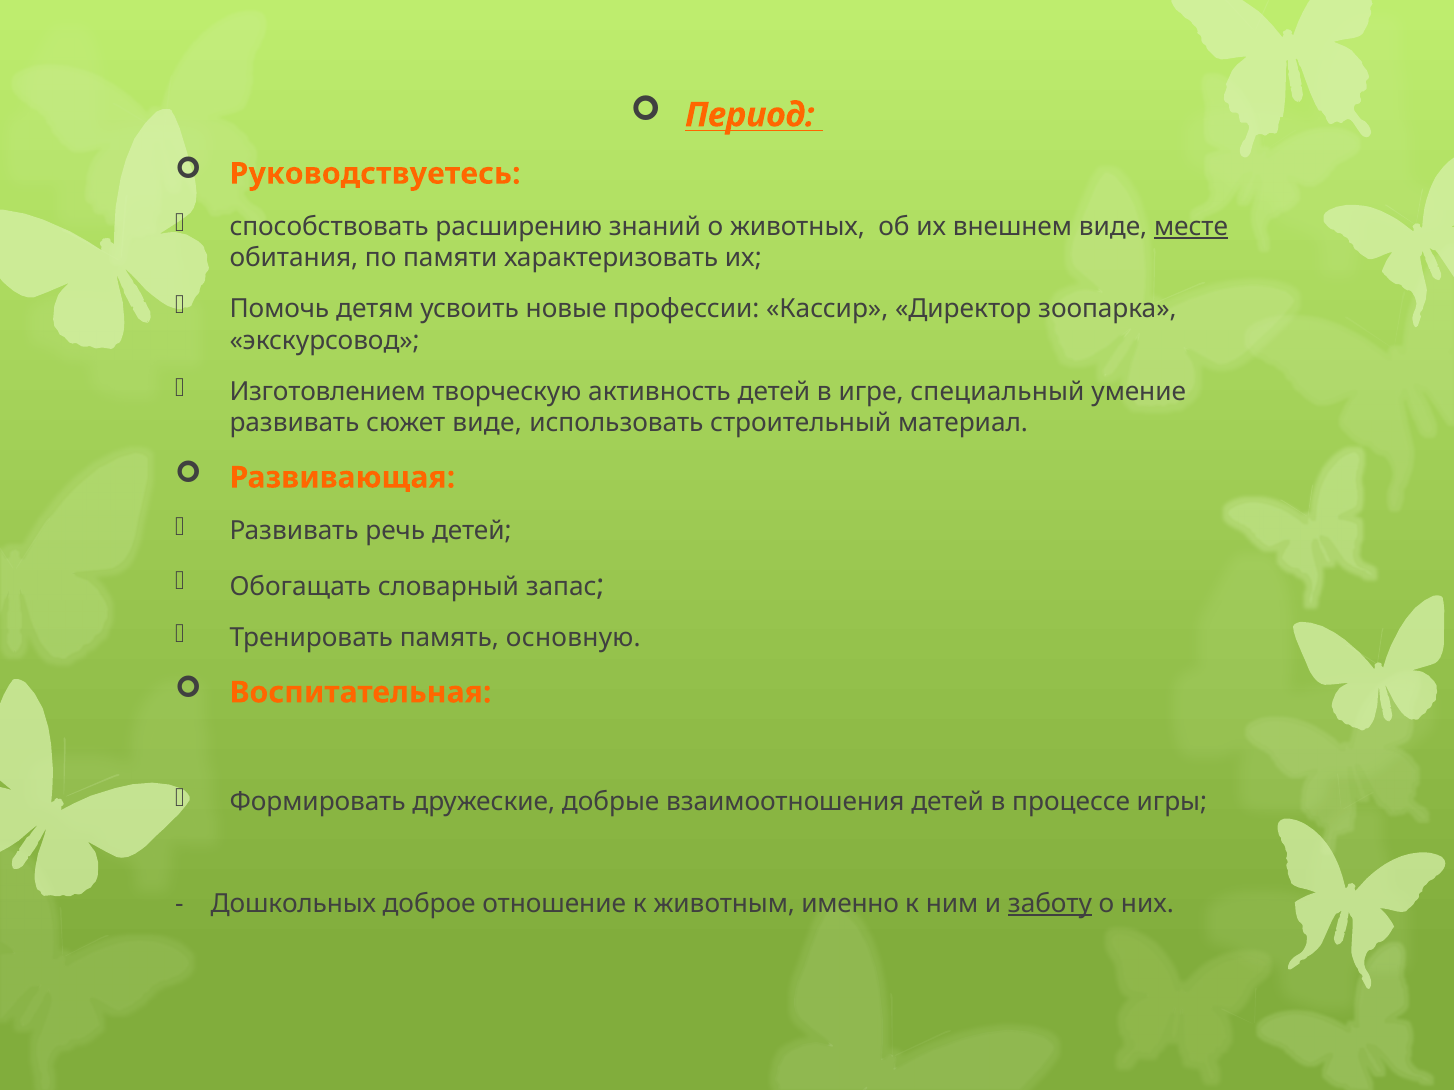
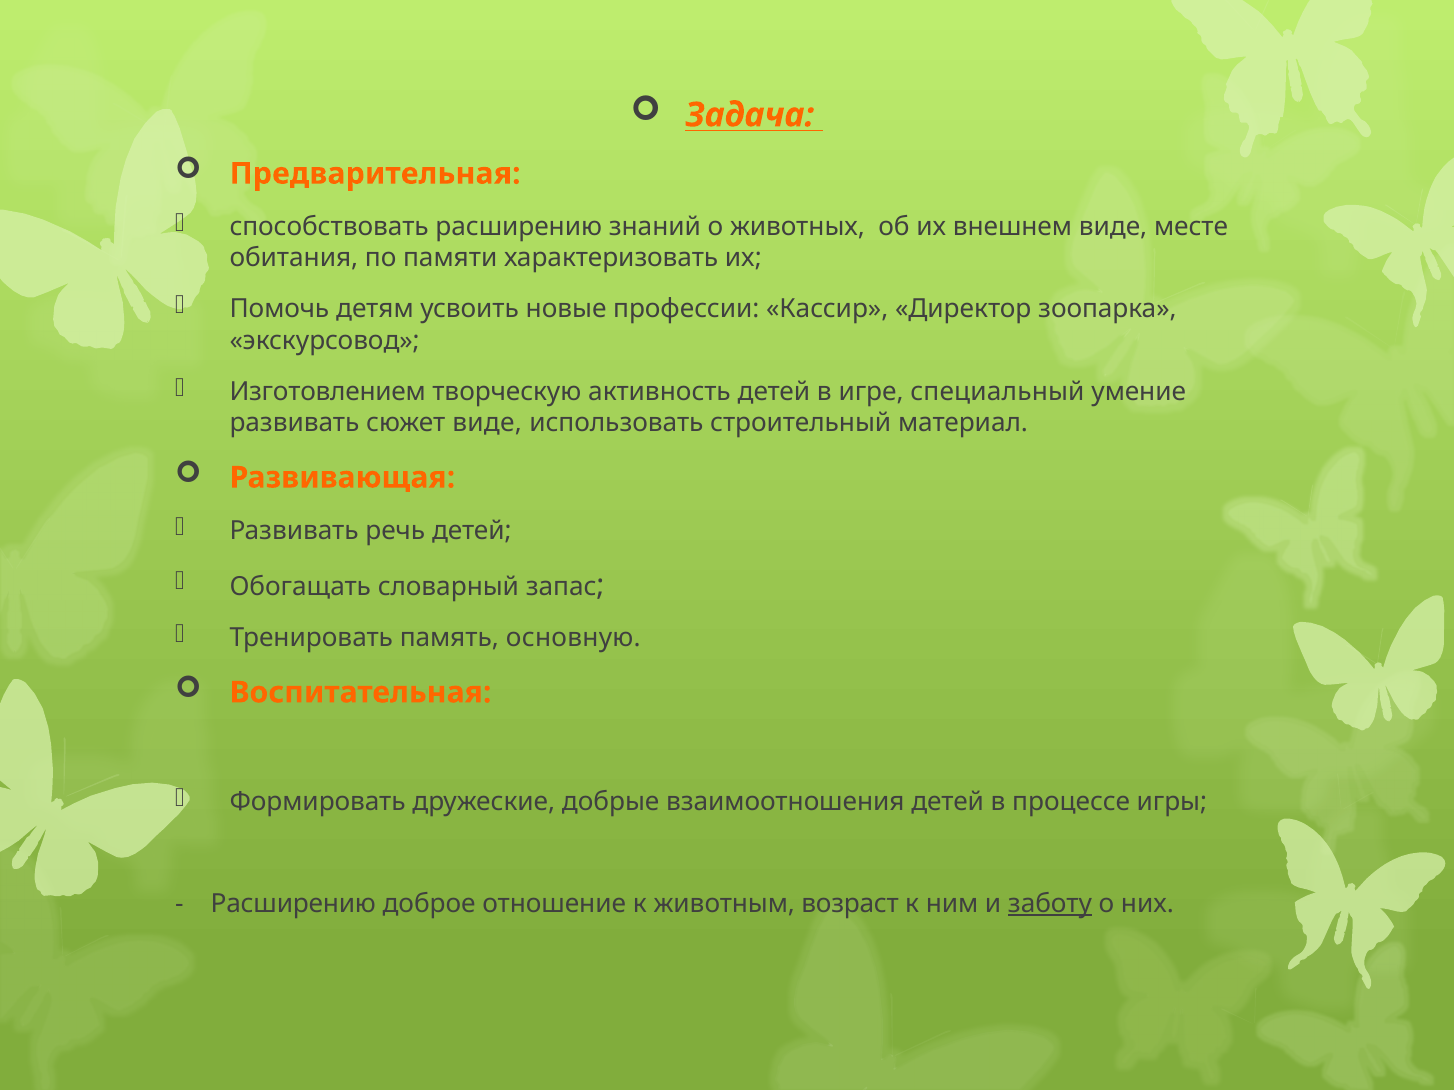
Период: Период -> Задача (750, 115)
Руководствуетесь: Руководствуетесь -> Предварительная (375, 174)
месте underline: present -> none (1191, 227)
Дошкольных: Дошкольных -> Расширению (293, 904)
именно: именно -> возраст (850, 904)
